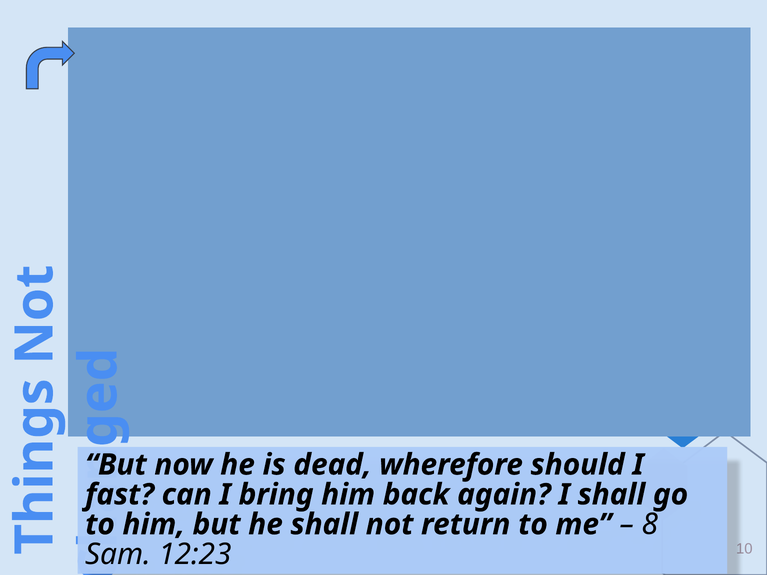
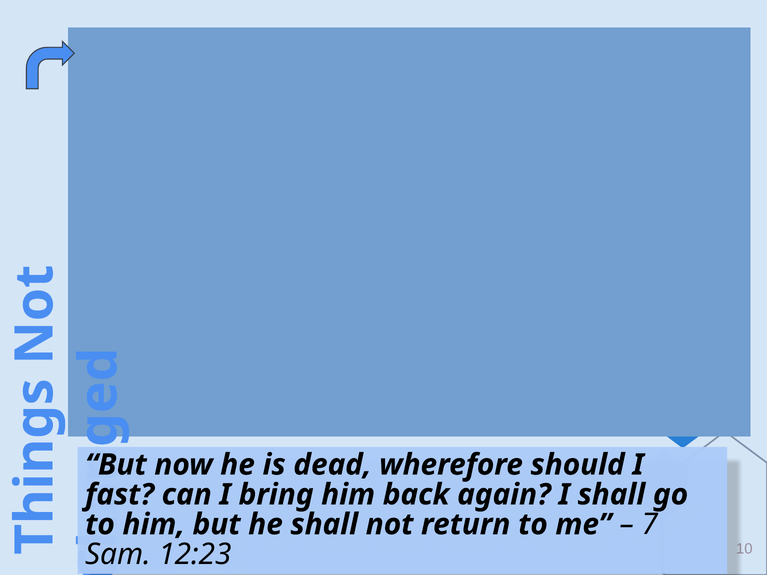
8: 8 -> 7 (650, 525)
